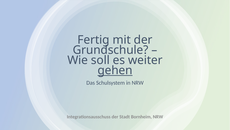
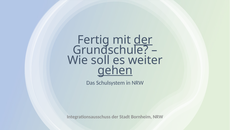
der underline: none -> present (143, 40)
